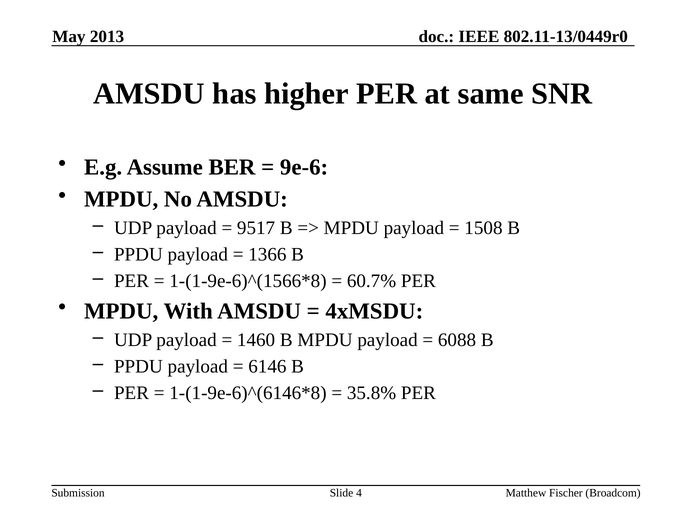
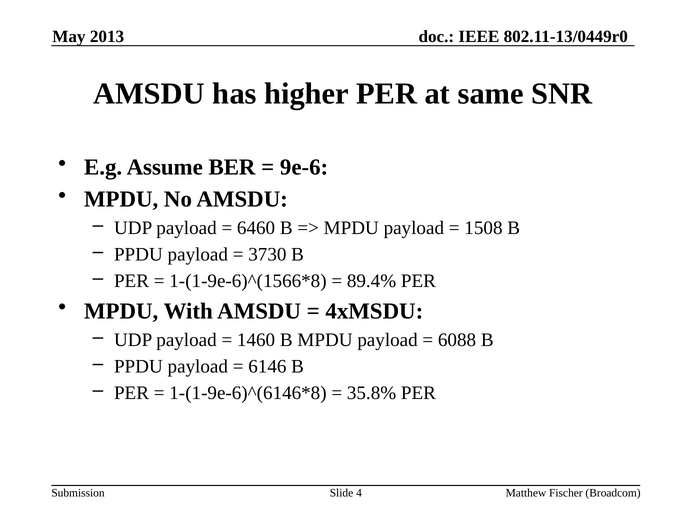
9517: 9517 -> 6460 (256, 228)
1366: 1366 -> 3730 (267, 255)
60.7%: 60.7% -> 89.4% (372, 281)
